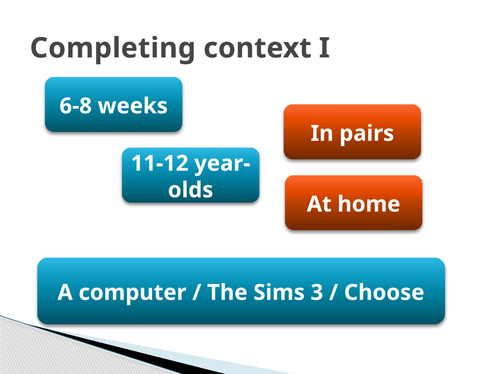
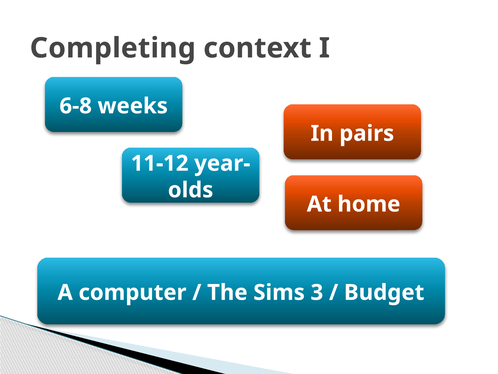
Choose: Choose -> Budget (384, 292)
